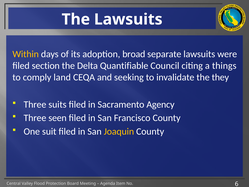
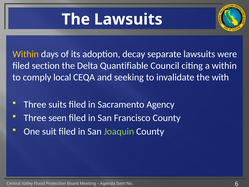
broad: broad -> decay (134, 54)
a things: things -> within (224, 66)
land: land -> local (62, 77)
they: they -> with (220, 77)
Joaquin colour: yellow -> light green (119, 131)
